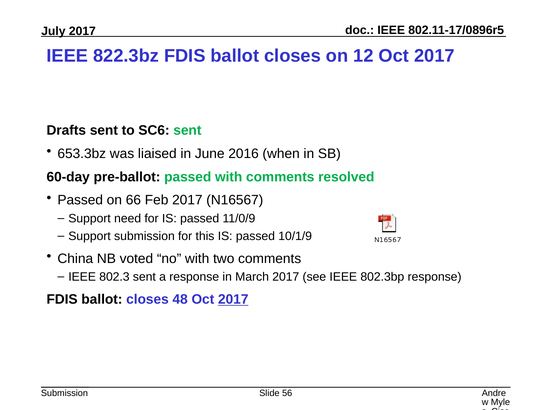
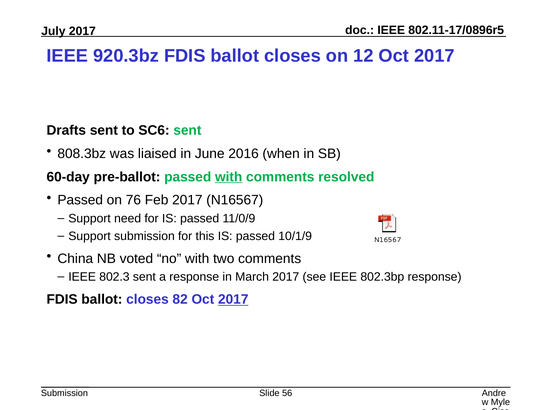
822.3bz: 822.3bz -> 920.3bz (126, 56)
653.3bz: 653.3bz -> 808.3bz (82, 154)
with underline: none -> present (229, 177)
66: 66 -> 76 (133, 200)
48: 48 -> 82 (180, 300)
